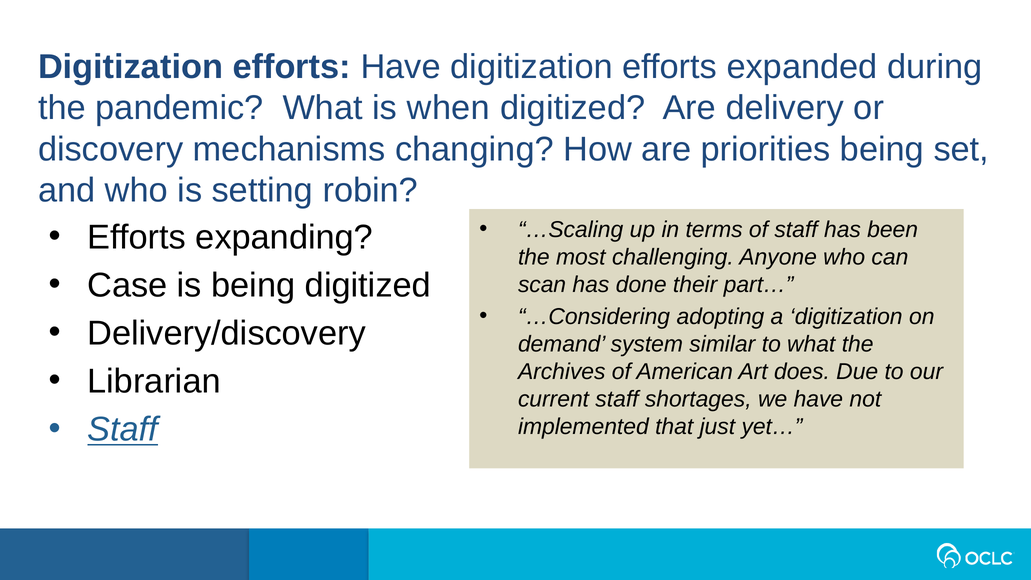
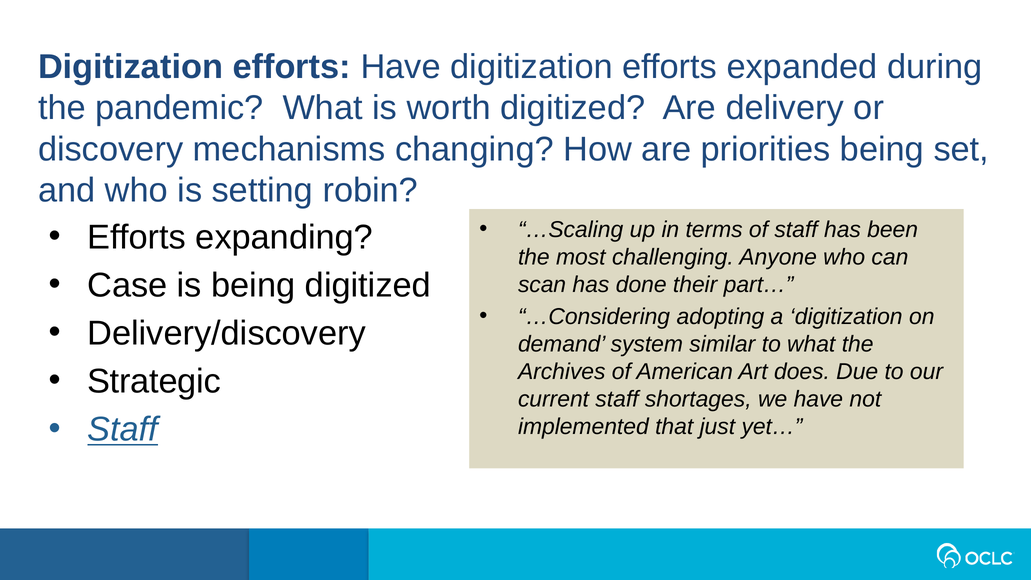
when: when -> worth (449, 108)
Librarian: Librarian -> Strategic (154, 381)
